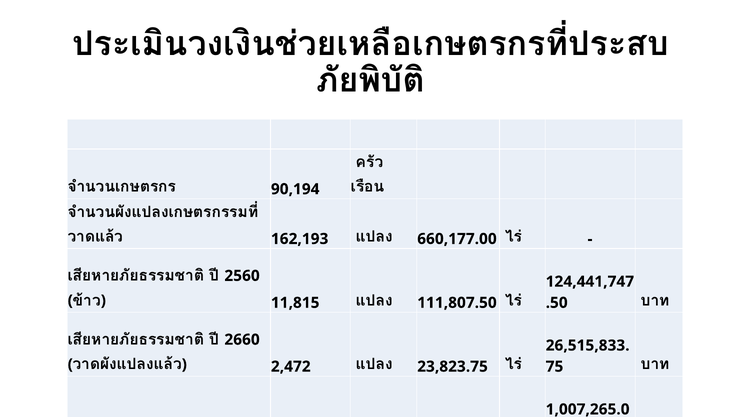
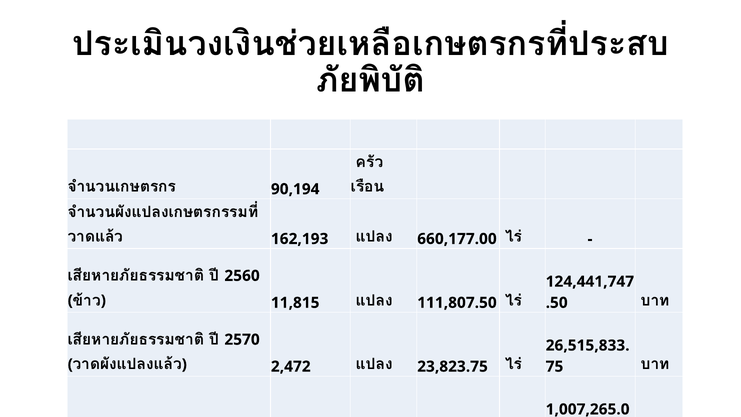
2660: 2660 -> 2570 (242, 339)
